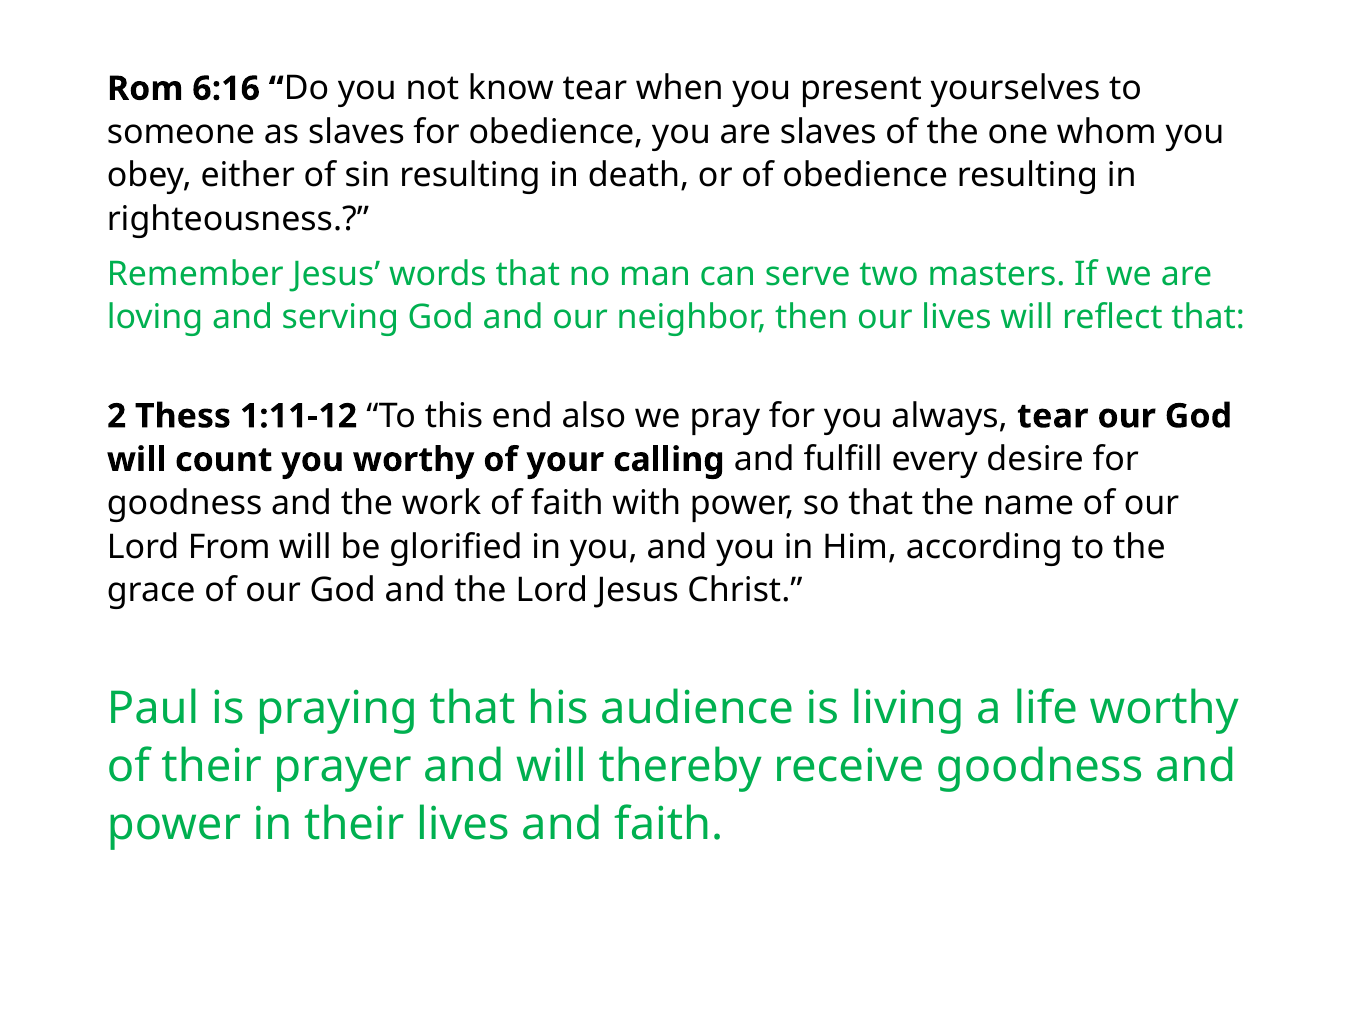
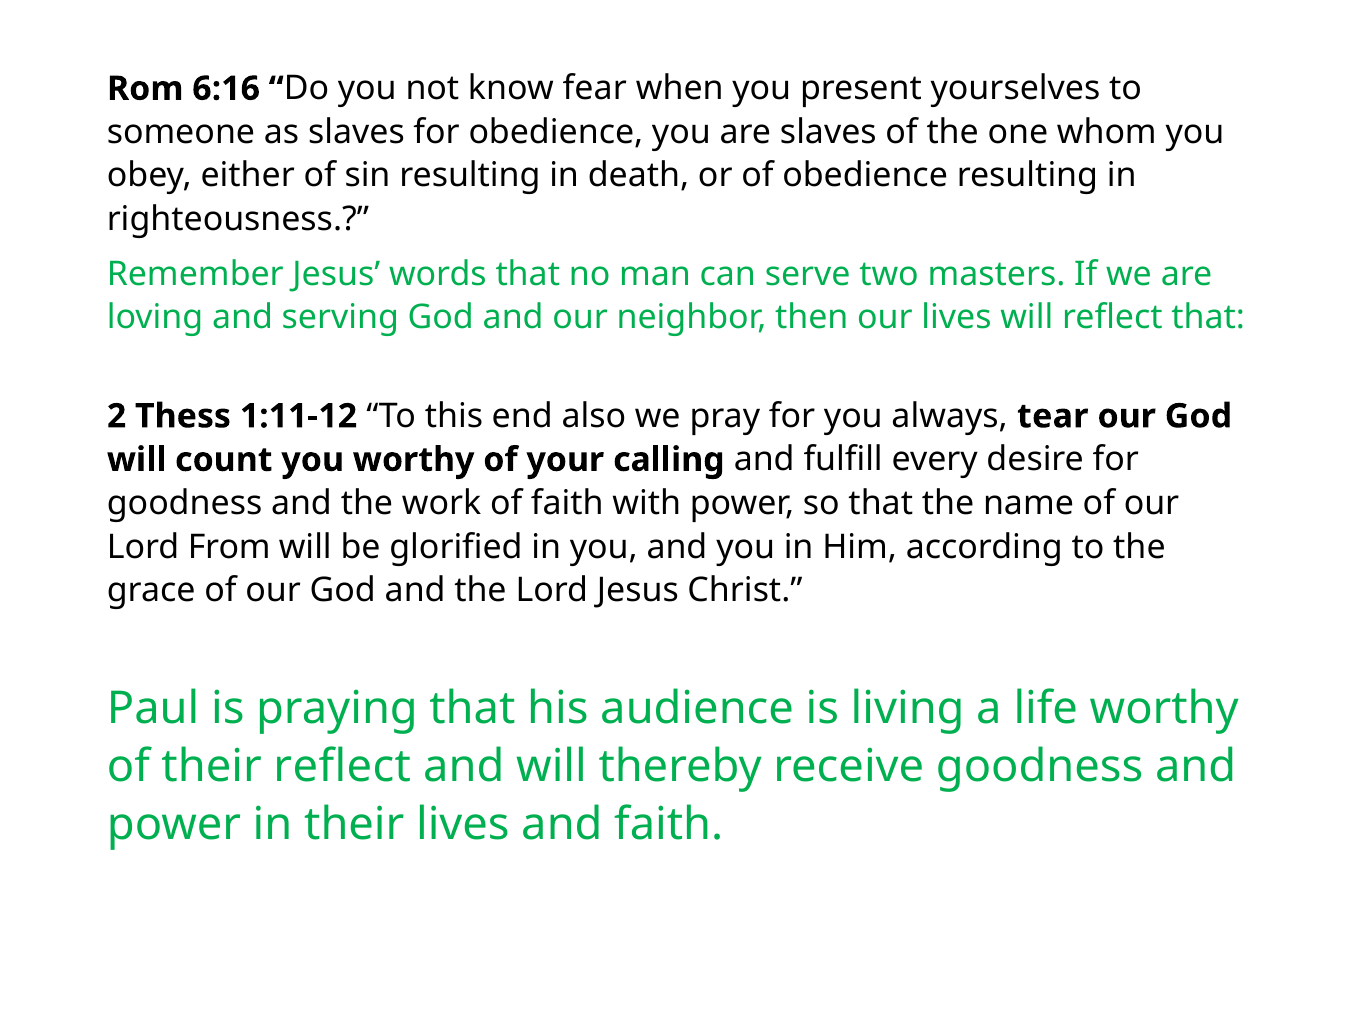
know tear: tear -> fear (595, 89)
their prayer: prayer -> reflect (342, 767)
